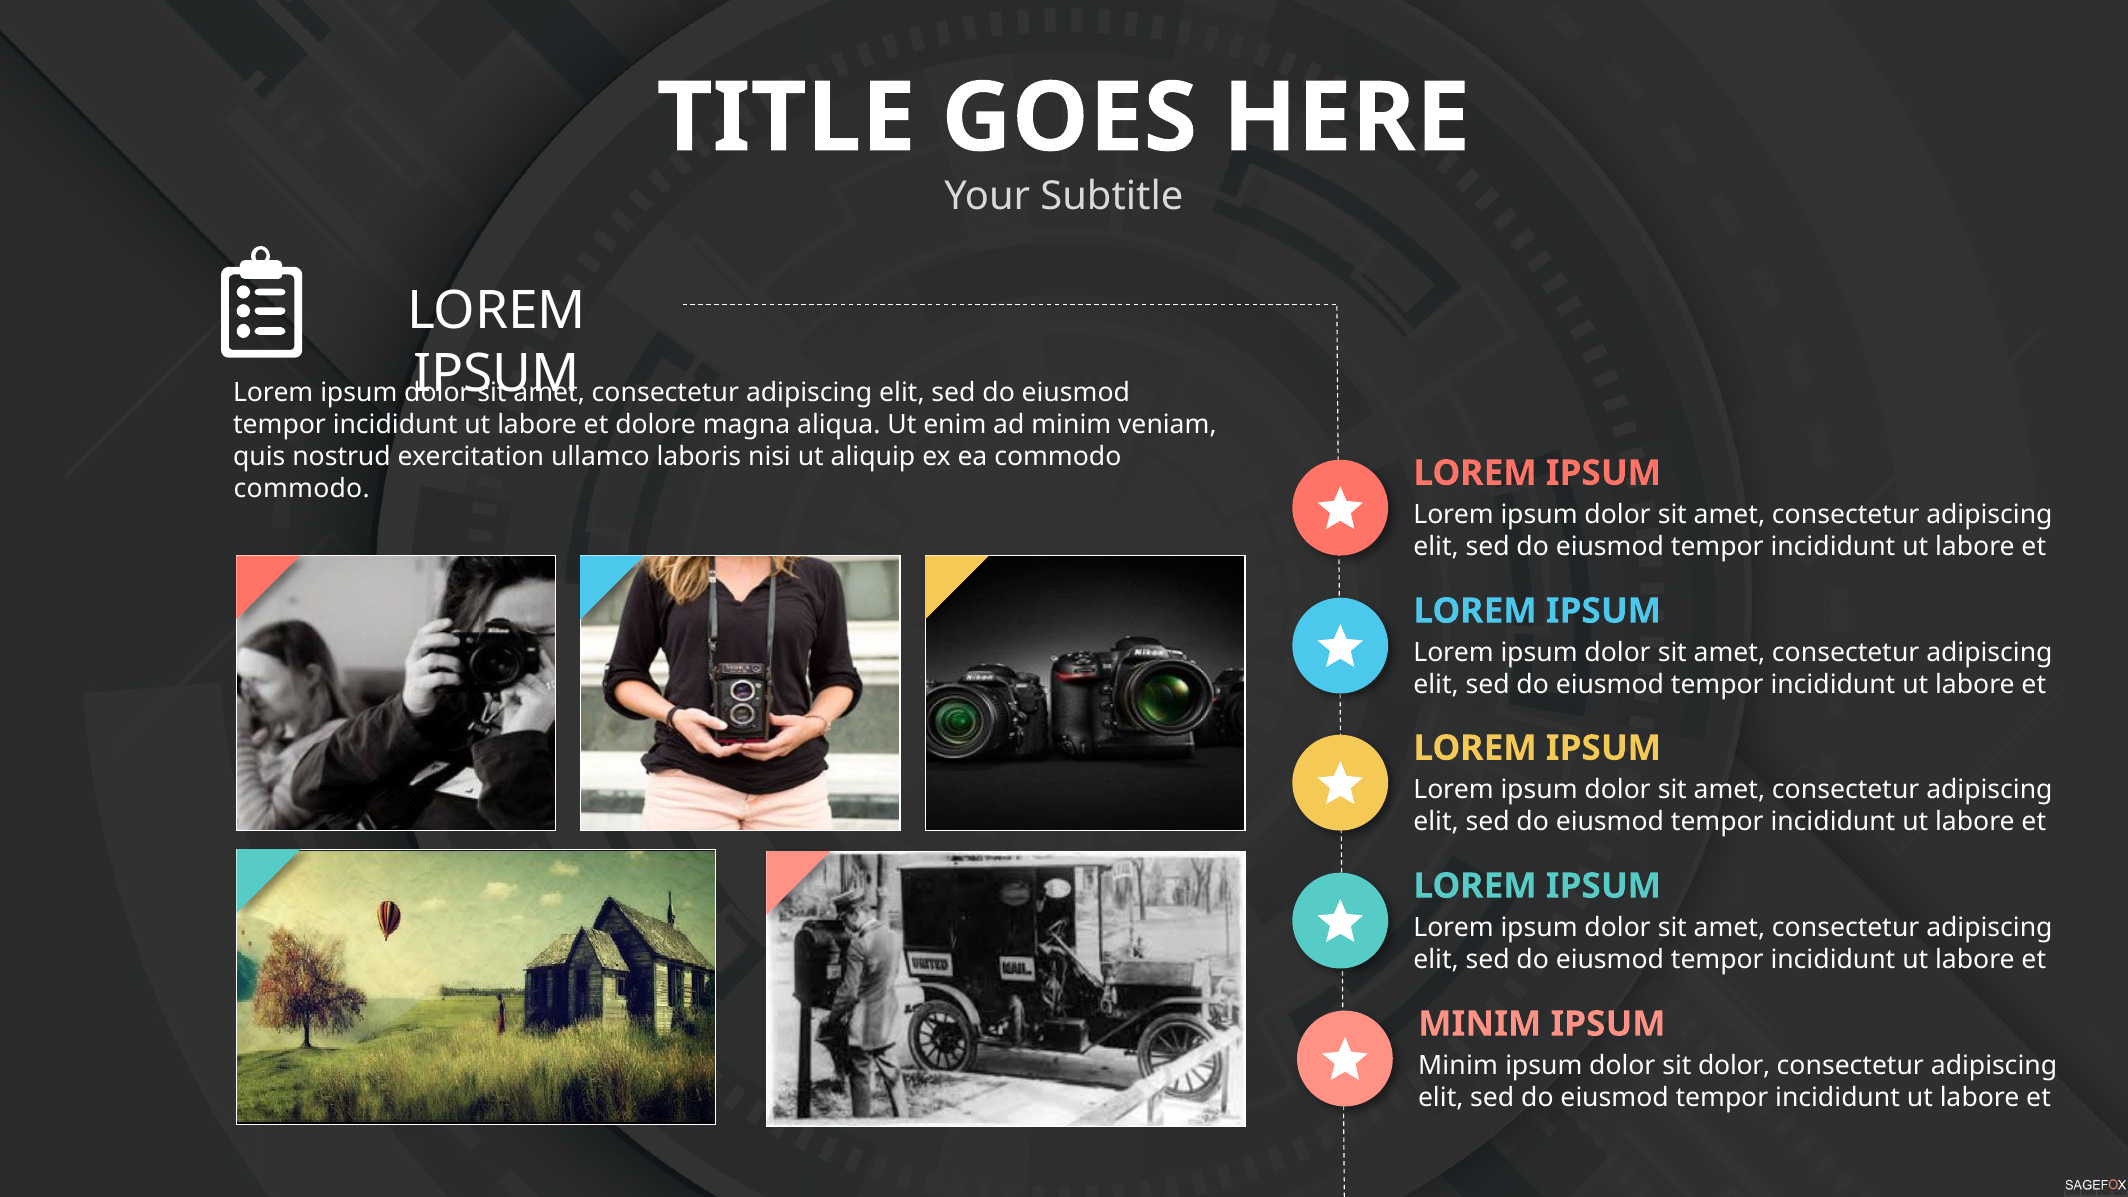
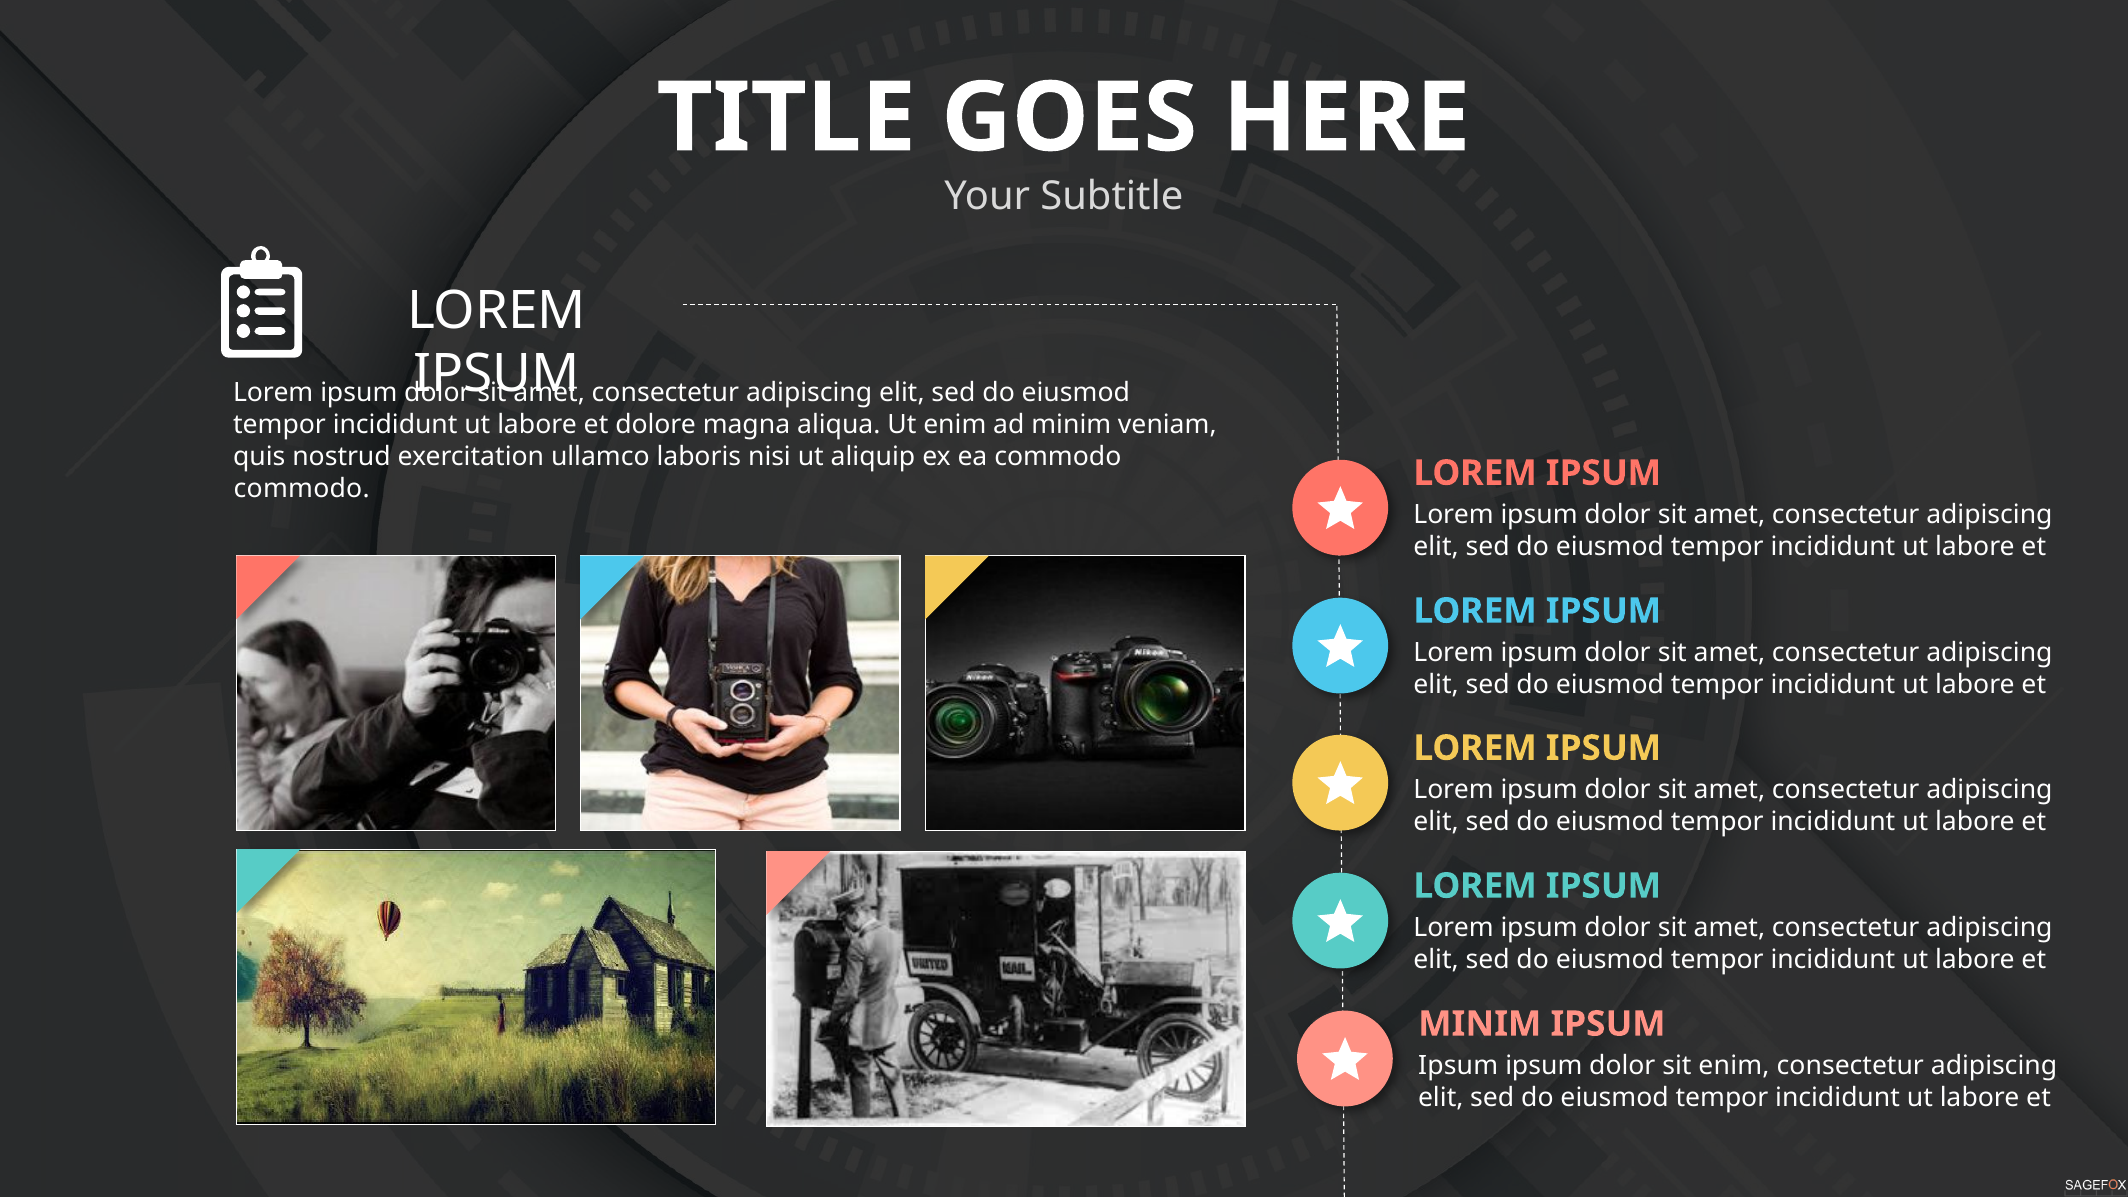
Minim: Minim -> Ipsum (1458, 1066)
sit dolor: dolor -> enim (1734, 1066)
